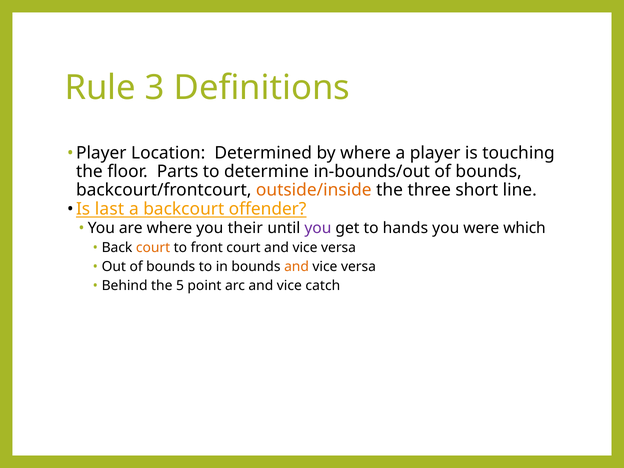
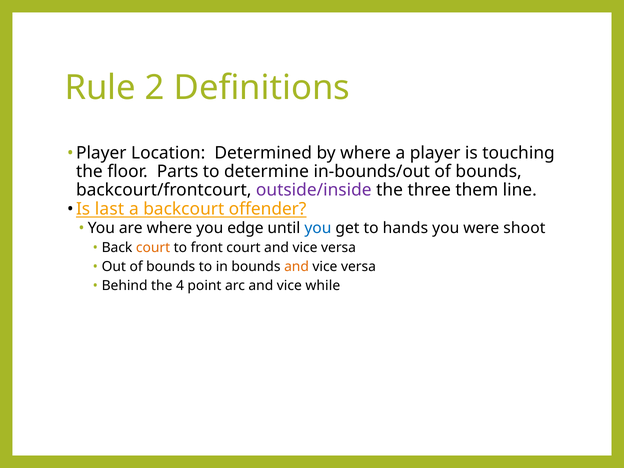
3: 3 -> 2 (155, 88)
outside/inside colour: orange -> purple (314, 190)
short: short -> them (477, 190)
their: their -> edge (245, 228)
you colour: purple -> blue (318, 228)
which: which -> shoot (524, 228)
5: 5 -> 4 (180, 286)
catch: catch -> while (323, 286)
